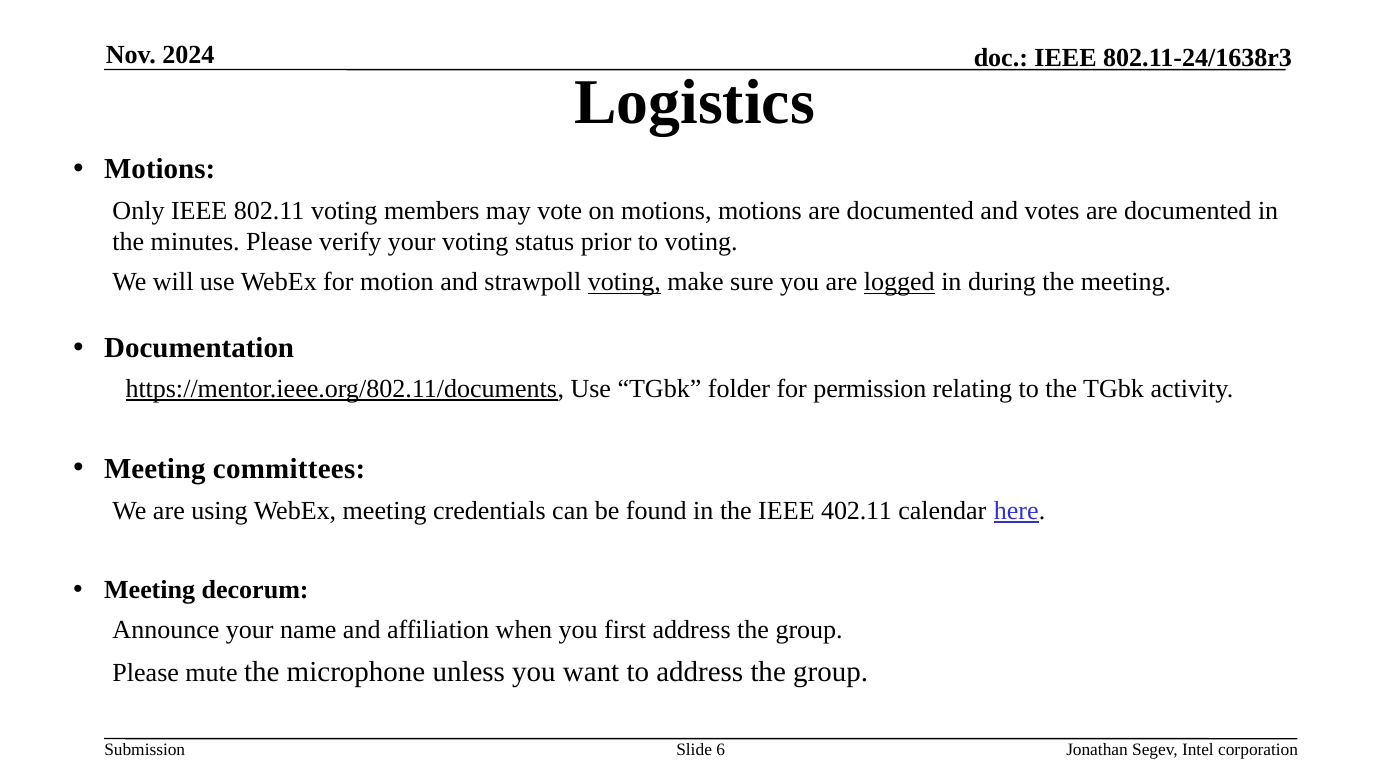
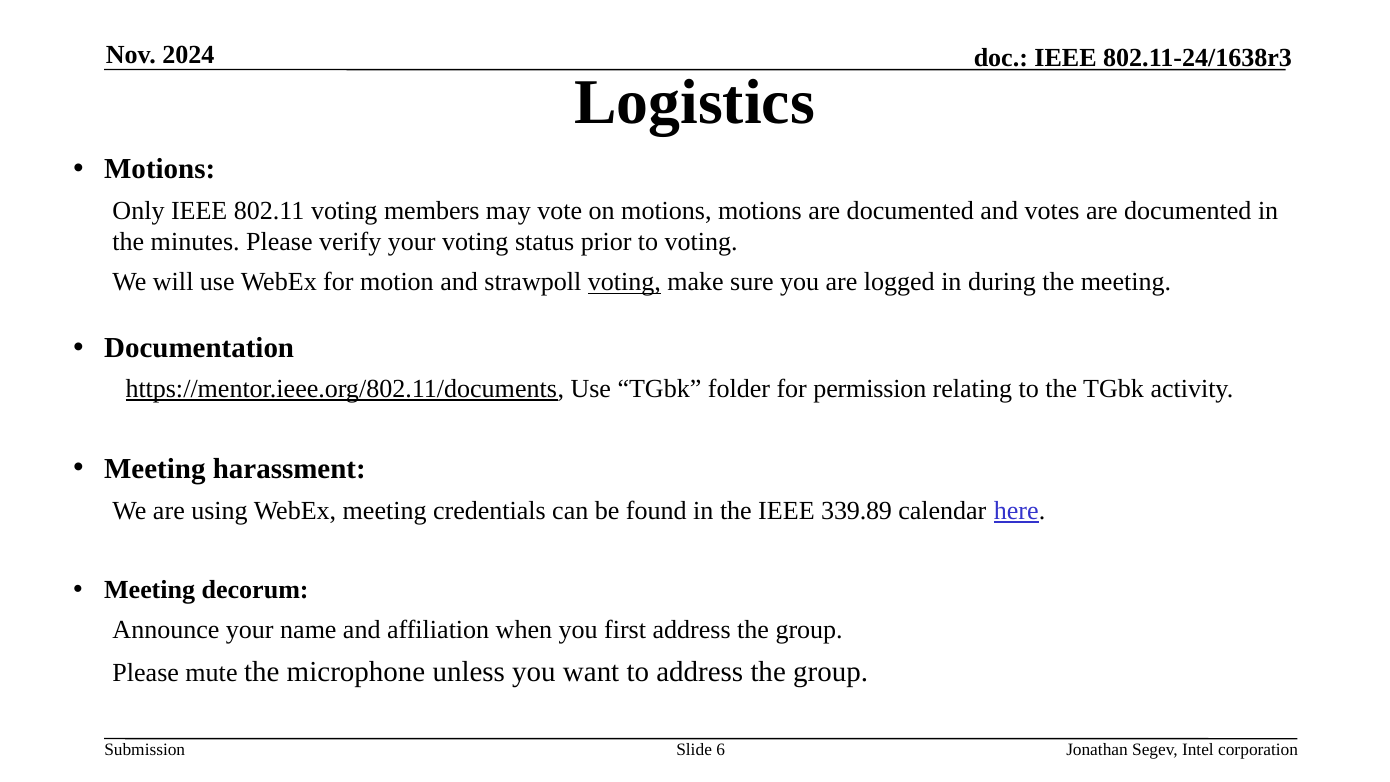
logged underline: present -> none (899, 282)
committees: committees -> harassment (289, 469)
402.11: 402.11 -> 339.89 (857, 510)
